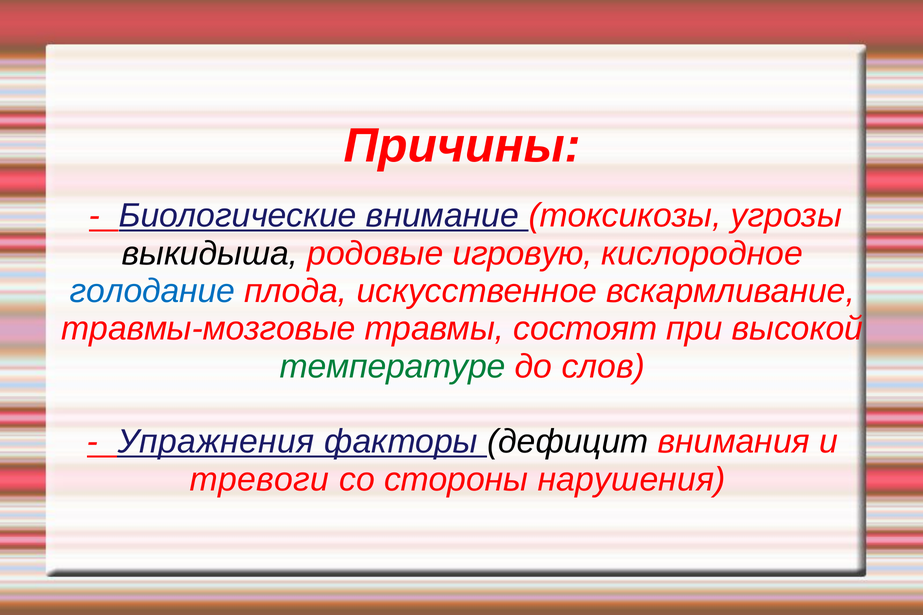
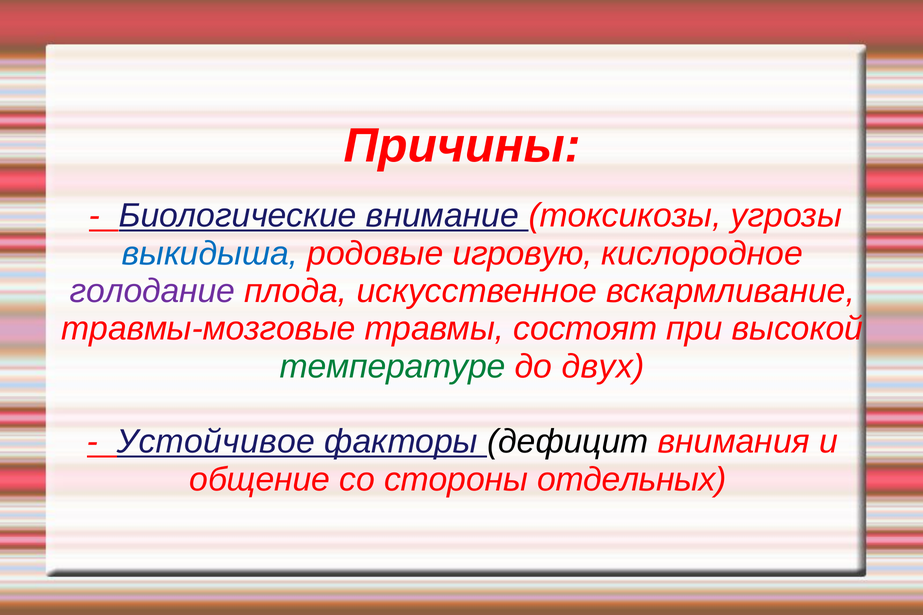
выкидыша colour: black -> blue (210, 254)
голодание colour: blue -> purple (152, 291)
слов: слов -> двух (603, 367)
Упражнения: Упражнения -> Устойчивое (216, 442)
тревоги: тревоги -> общение (260, 480)
нарушения: нарушения -> отдельных (632, 480)
